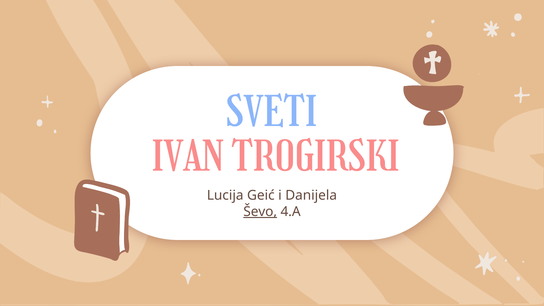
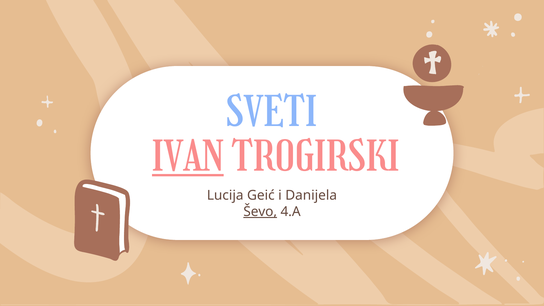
IVAN underline: none -> present (188, 157)
